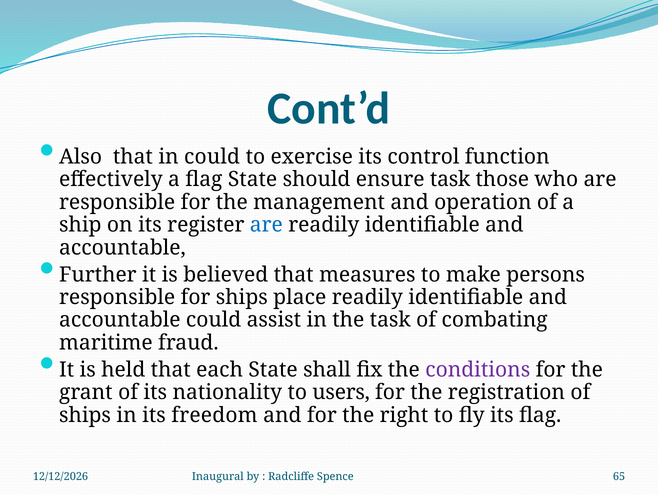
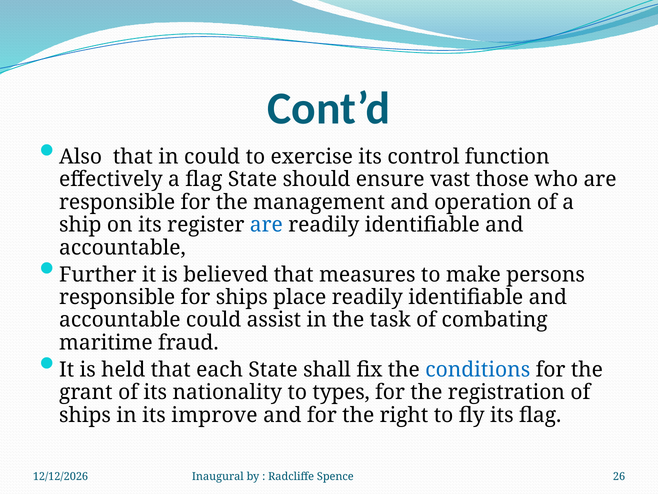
ensure task: task -> vast (450, 179)
conditions colour: purple -> blue (478, 369)
users: users -> types (341, 392)
freedom: freedom -> improve (214, 415)
65: 65 -> 26 (619, 476)
